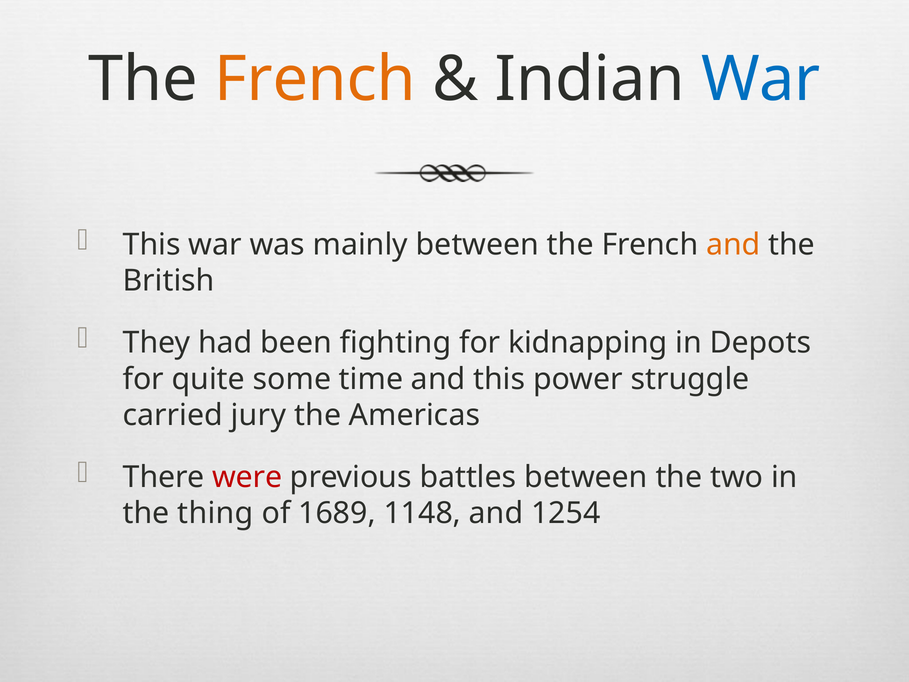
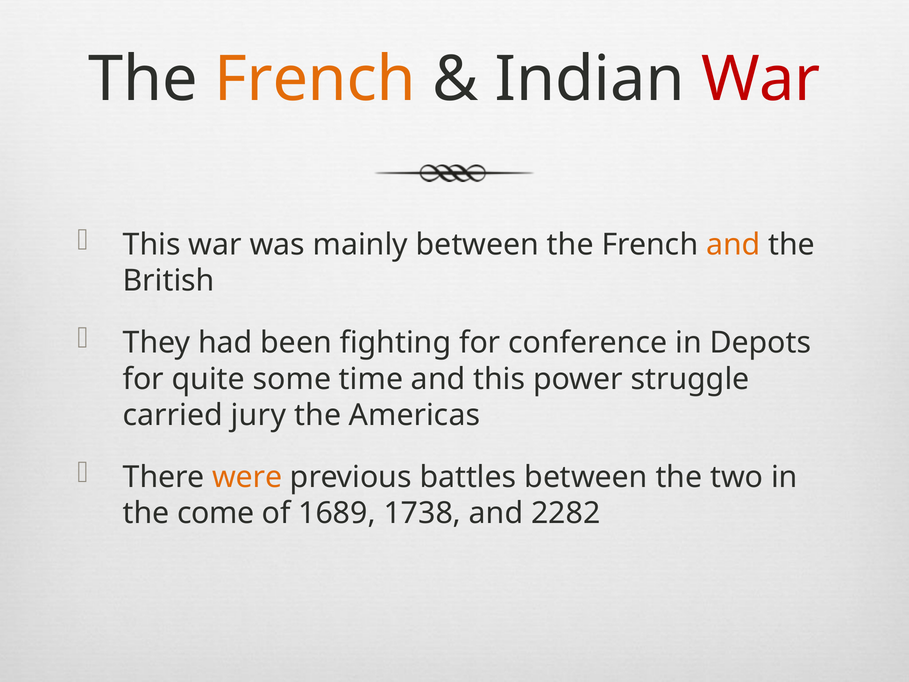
War colour: blue -> red (761, 79)
kidnapping: kidnapping -> conference (588, 343)
were colour: red -> orange (247, 477)
thing: thing -> come (216, 513)
1148: 1148 -> 1738 (422, 513)
1254: 1254 -> 2282 (566, 513)
